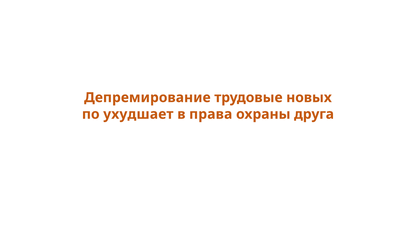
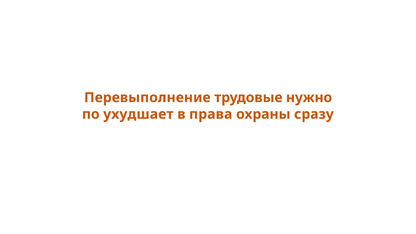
Депремирование: Депремирование -> Перевыполнение (147, 98)
новых: новых -> нужно (309, 98)
друга: друга -> сразу (314, 114)
